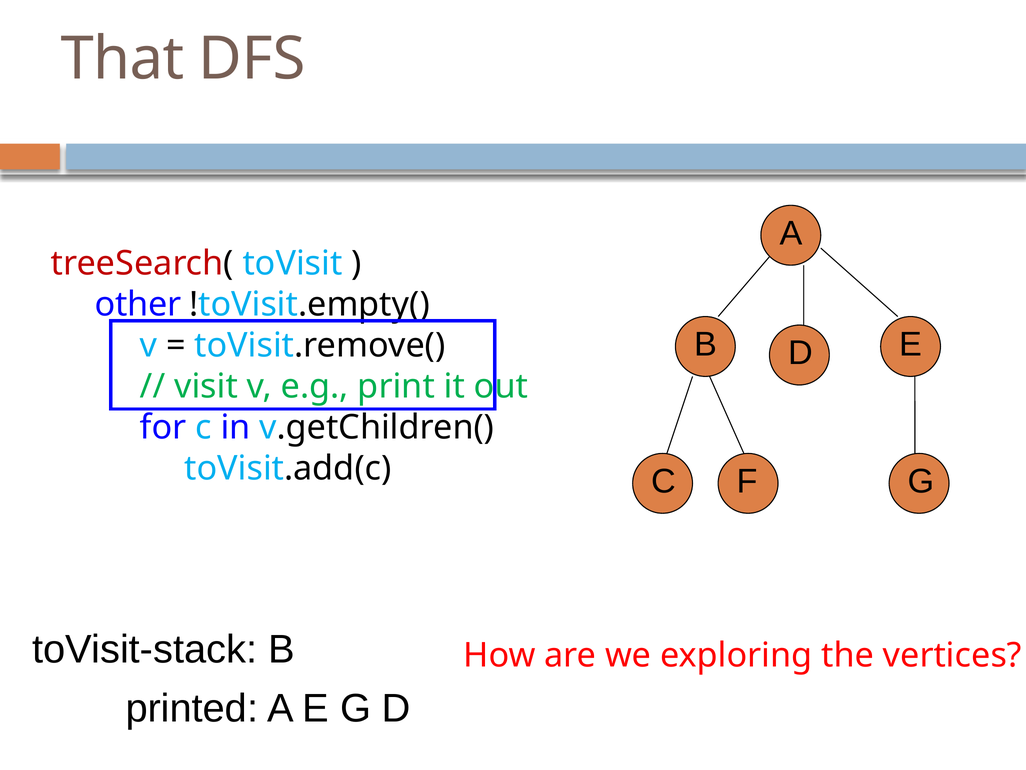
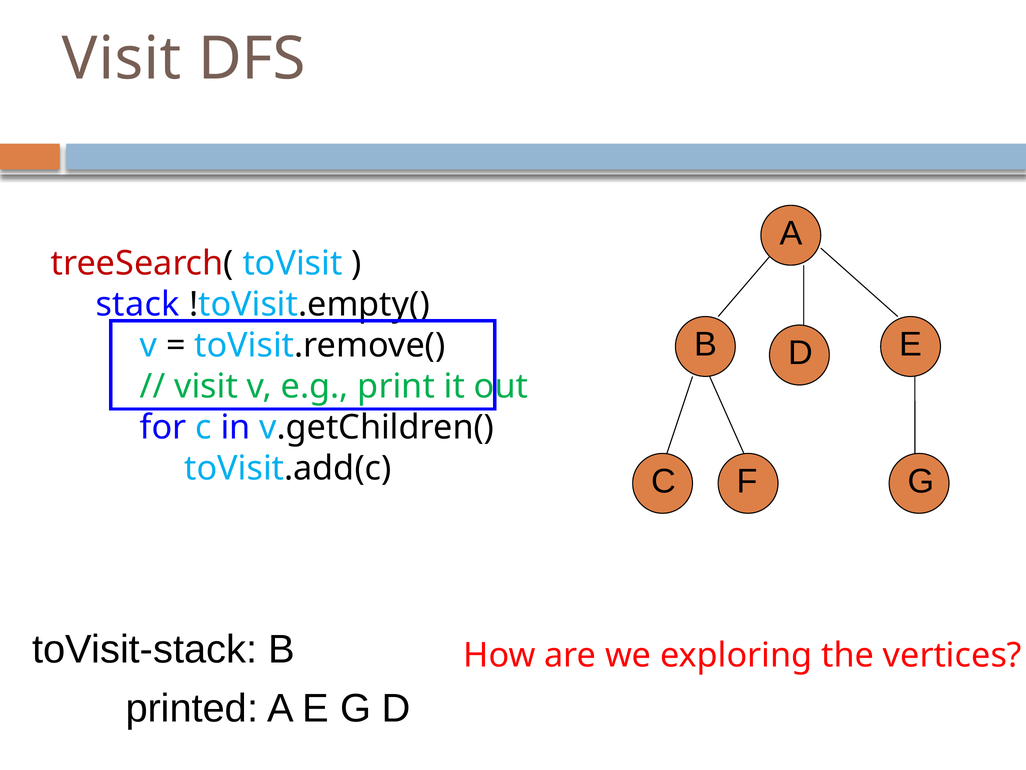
That: That -> Visit (122, 59)
other: other -> stack (138, 304)
